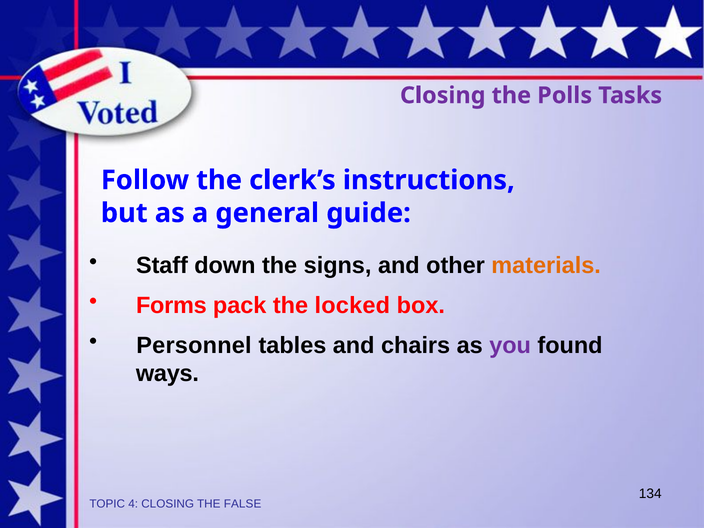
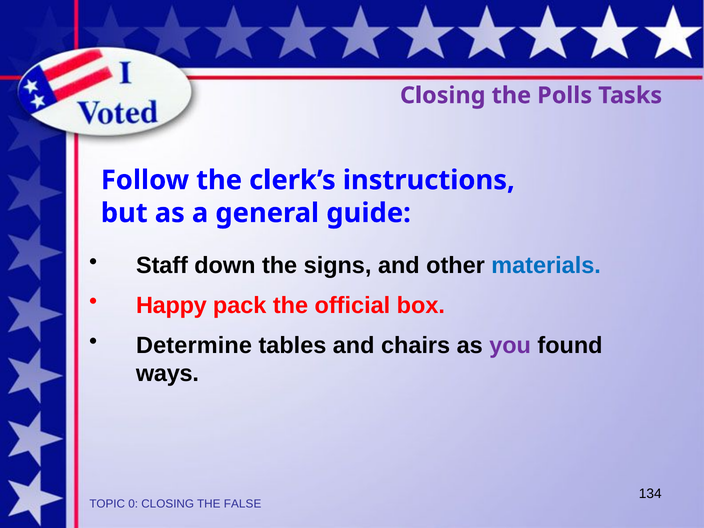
materials colour: orange -> blue (546, 266)
Forms: Forms -> Happy (171, 306)
locked: locked -> official (352, 306)
Personnel: Personnel -> Determine (194, 345)
4: 4 -> 0 (133, 504)
